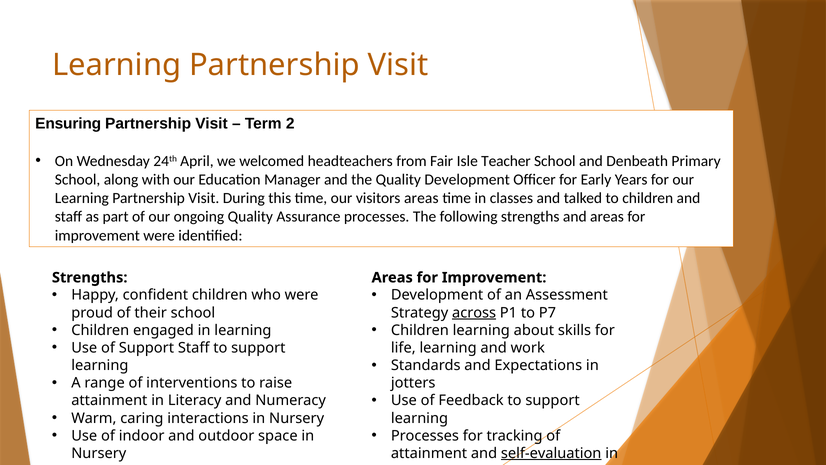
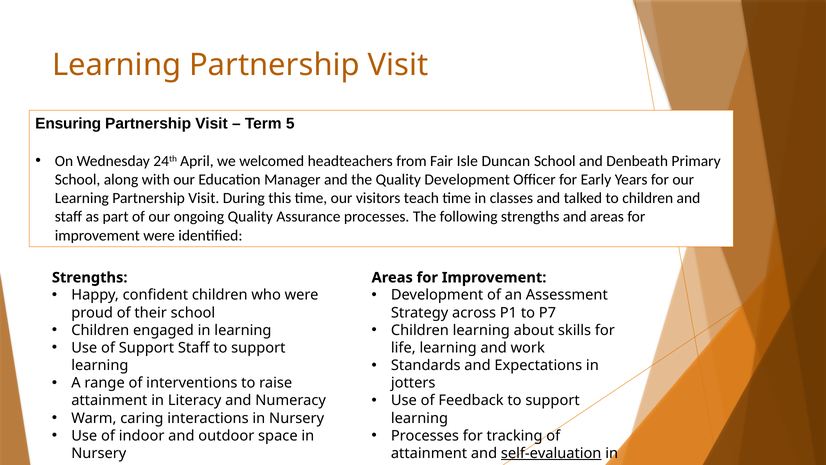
2: 2 -> 5 (290, 124)
Teacher: Teacher -> Duncan (506, 161)
visitors areas: areas -> teach (421, 198)
across underline: present -> none (474, 312)
